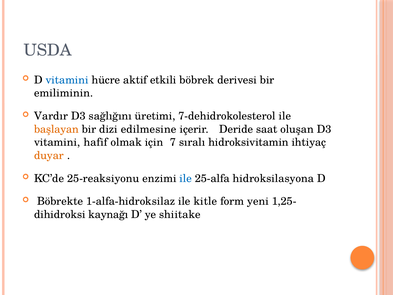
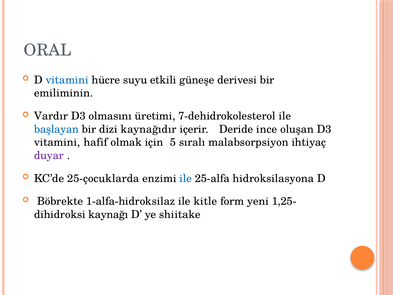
USDA: USDA -> ORAL (48, 50)
aktif: aktif -> suyu (135, 80)
böbrek: böbrek -> güneşe (197, 80)
sağlığını: sağlığını -> olmasını (110, 116)
başlayan colour: orange -> blue (56, 129)
edilmesine: edilmesine -> kaynağıdır (149, 129)
saat: saat -> ince (267, 129)
7: 7 -> 5 (173, 142)
hidroksivitamin: hidroksivitamin -> malabsorpsiyon (248, 142)
duyar colour: orange -> purple (49, 155)
25-reaksiyonu: 25-reaksiyonu -> 25-çocuklarda (103, 178)
